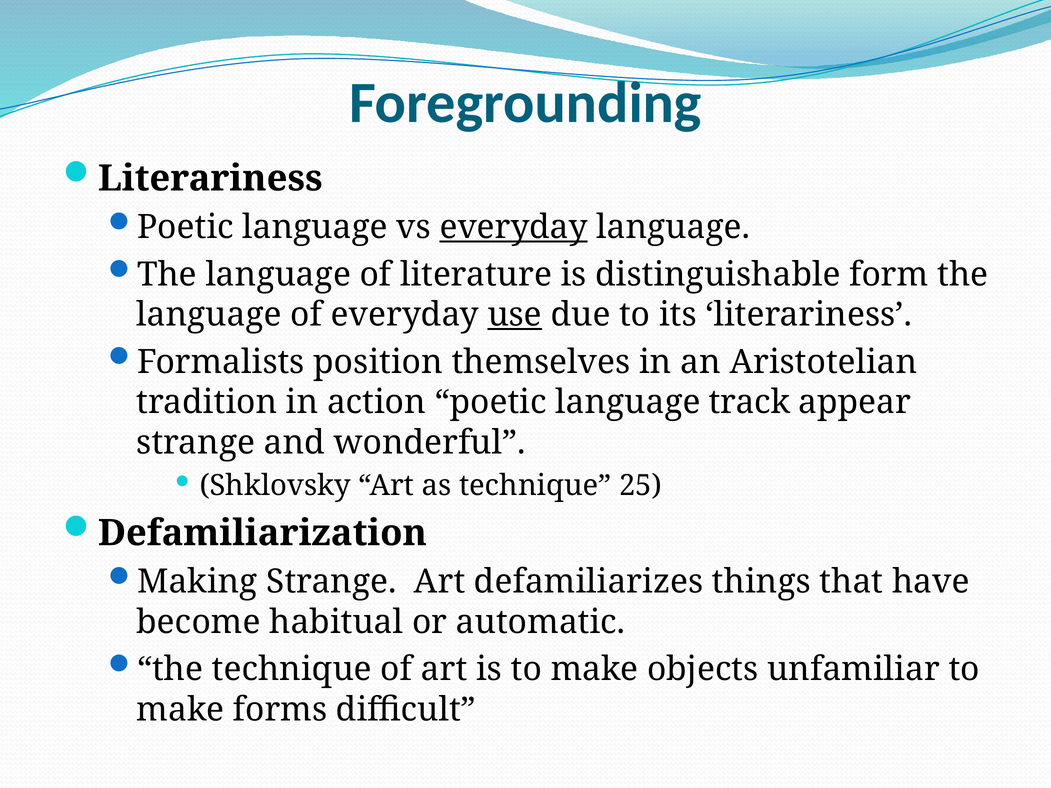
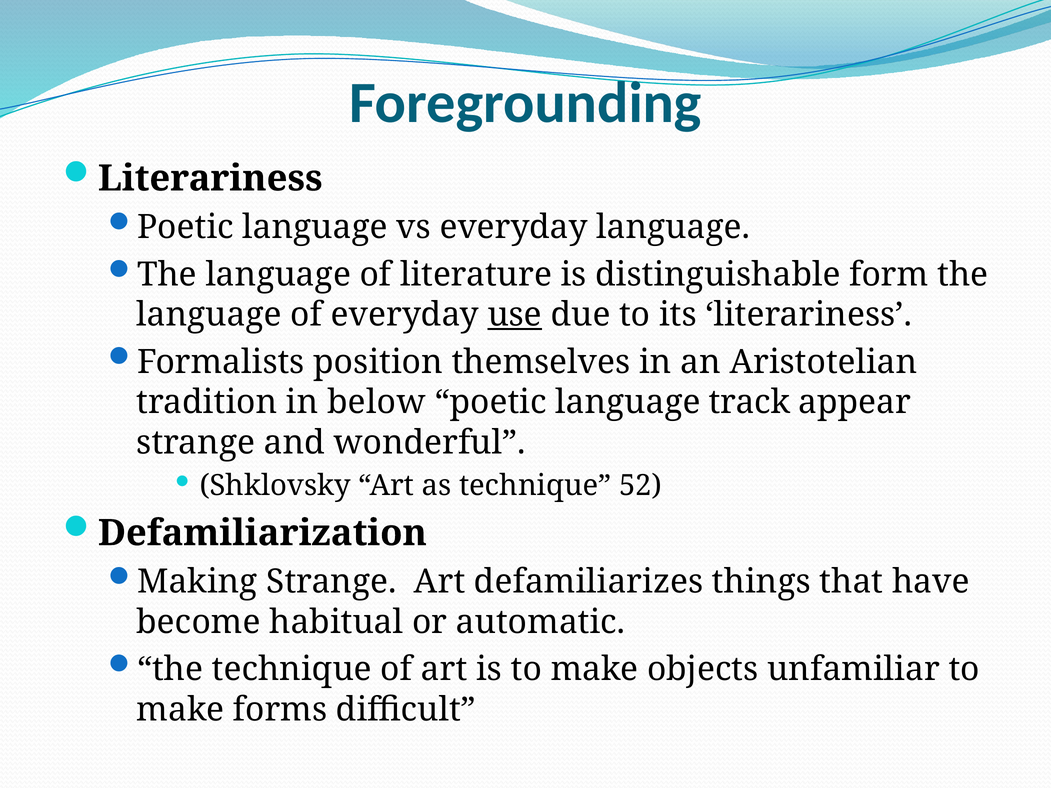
everyday underline: present -> none (514, 227)
action: action -> below (376, 402)
25: 25 -> 52 (641, 486)
